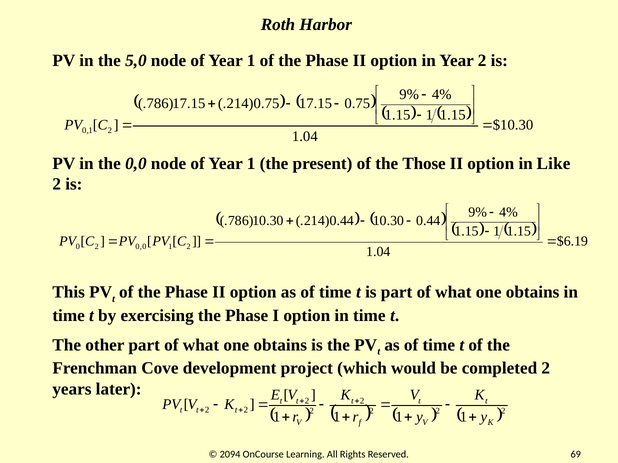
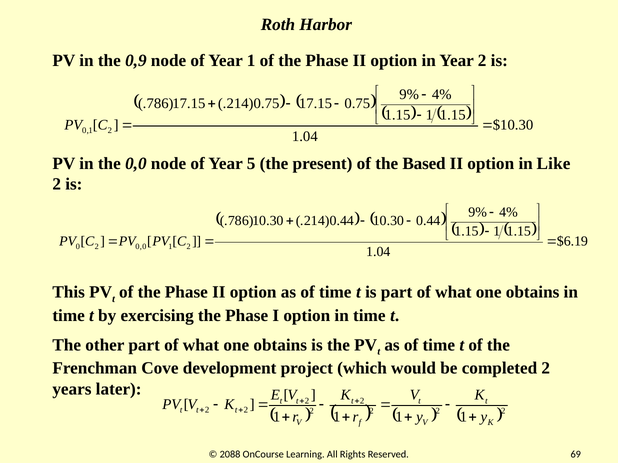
5,0: 5,0 -> 0,9 (136, 61)
1: 1 -> 5 (251, 164)
Those: Those -> Based (424, 164)
2094: 2094 -> 2088 (230, 455)
